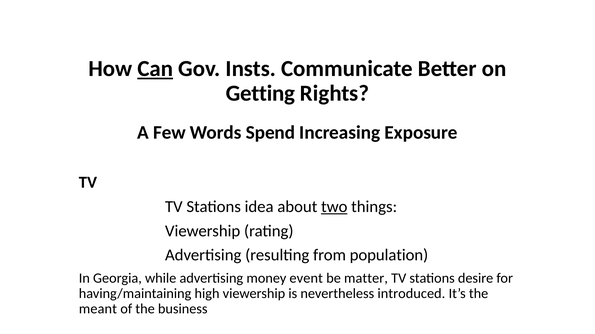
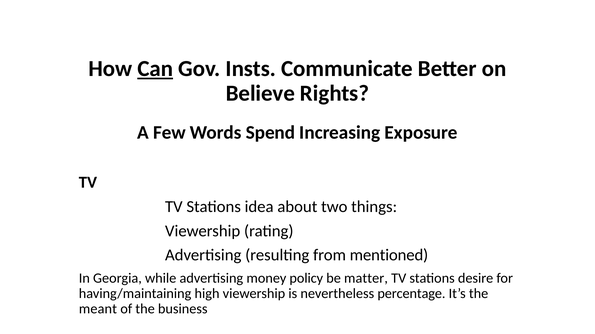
Getting: Getting -> Believe (260, 94)
two underline: present -> none (334, 207)
population: population -> mentioned (389, 256)
event: event -> policy (306, 279)
introduced: introduced -> percentage (411, 294)
